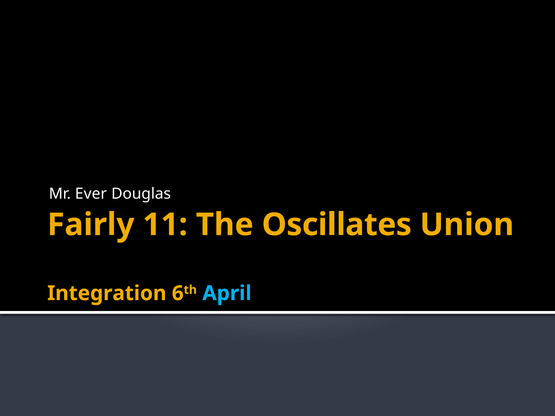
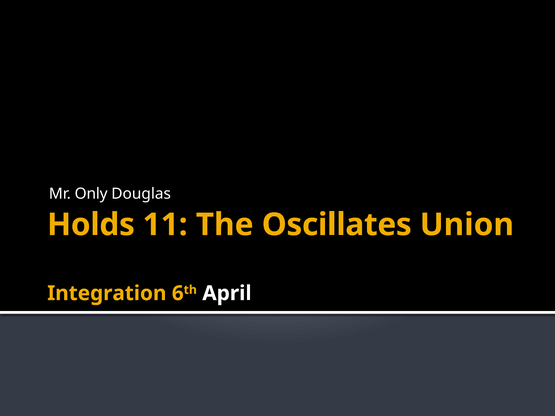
Ever: Ever -> Only (91, 194)
Fairly: Fairly -> Holds (91, 225)
April colour: light blue -> white (227, 293)
